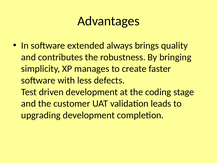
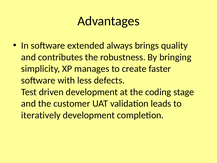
upgrading: upgrading -> iteratively (41, 115)
